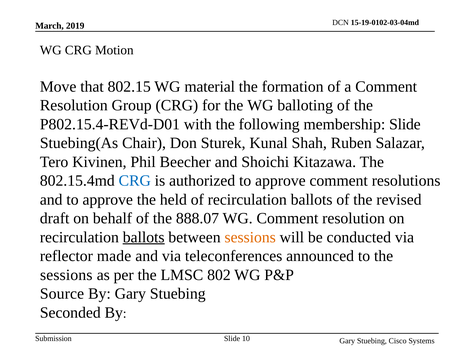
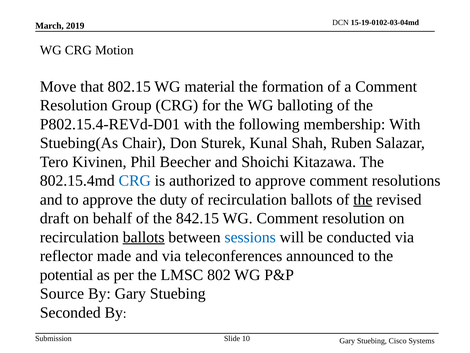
membership Slide: Slide -> With (405, 124)
held: held -> duty (173, 199)
the underline: none -> present (363, 199)
888.07: 888.07 -> 842.15 (198, 218)
sessions colour: orange -> blue (250, 237)
sessions: sessions -> potential (66, 274)
